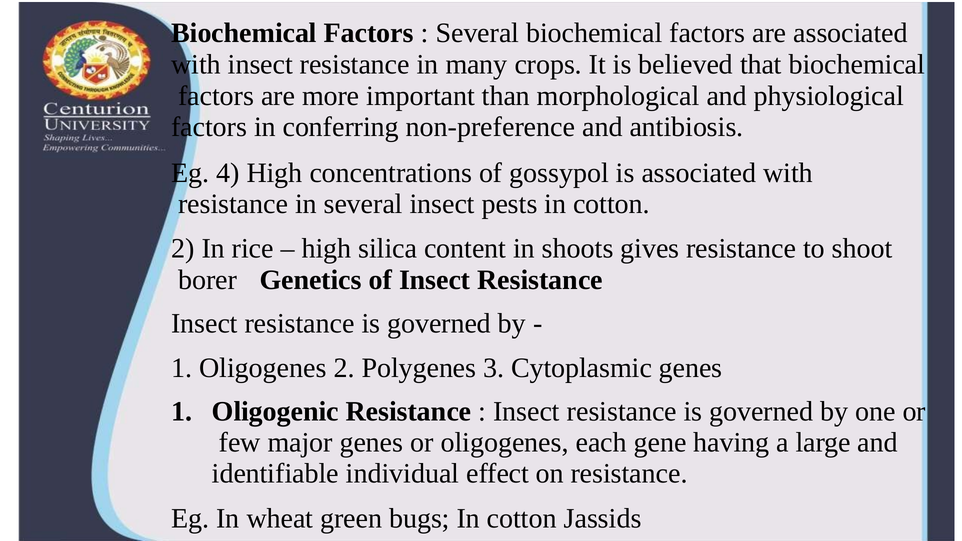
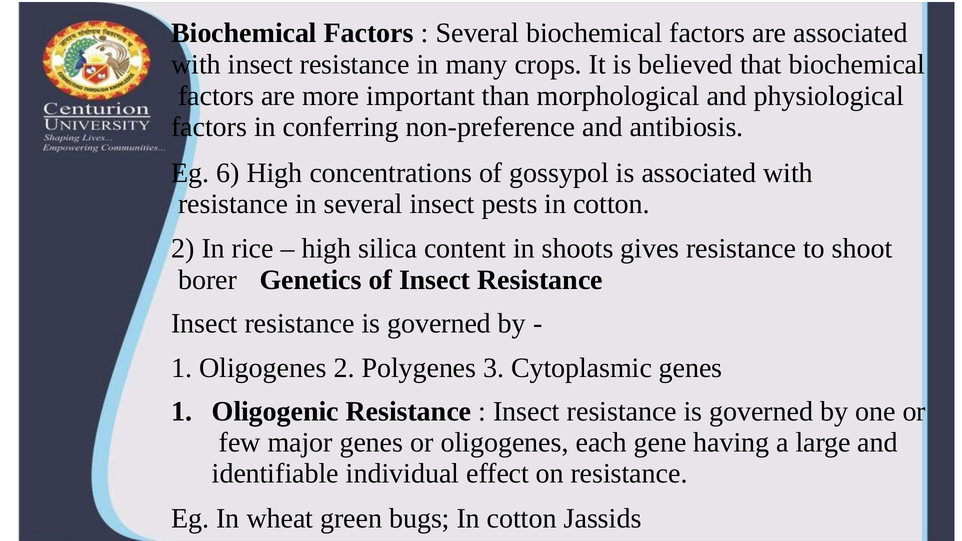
4: 4 -> 6 (228, 173)
